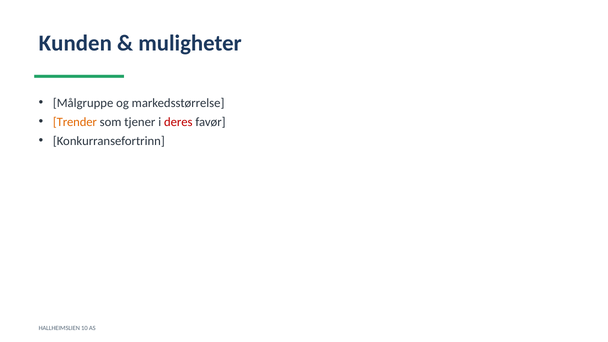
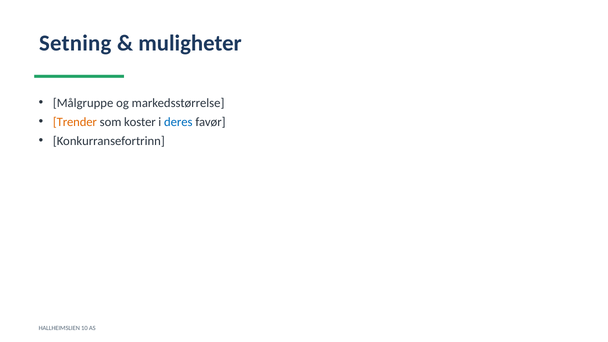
Kunden: Kunden -> Setning (75, 43)
tjener: tjener -> koster (140, 122)
deres colour: red -> blue (178, 122)
